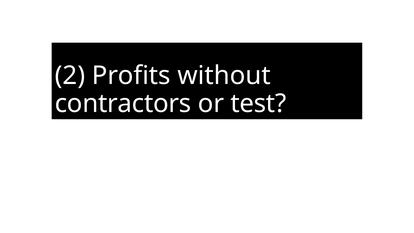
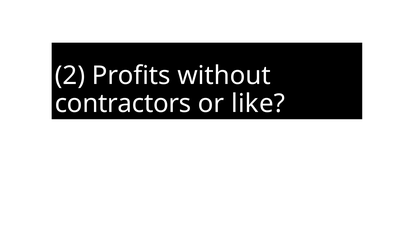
test: test -> like (258, 103)
